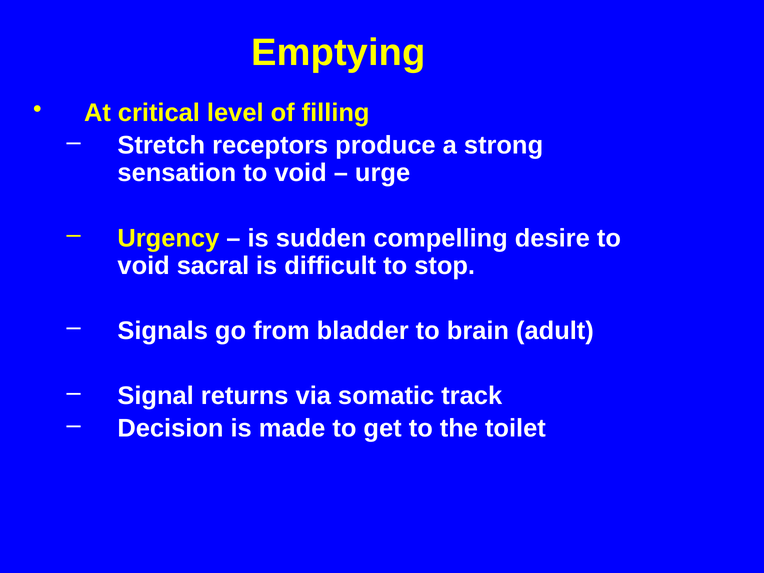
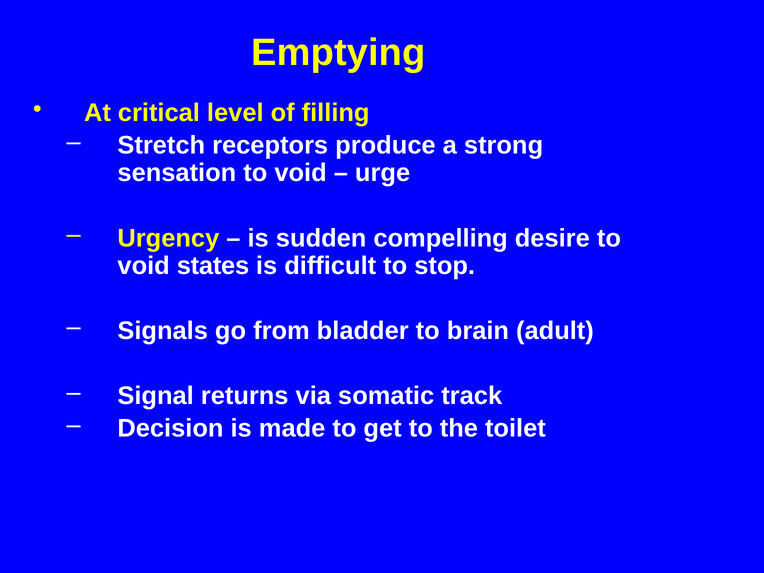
sacral: sacral -> states (213, 266)
